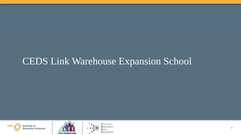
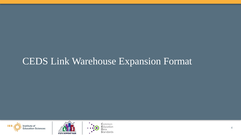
School: School -> Format (178, 61)
